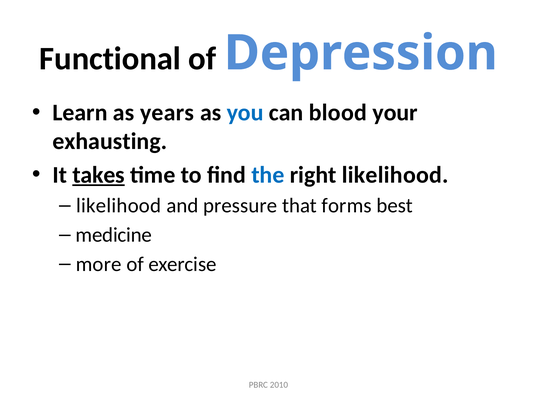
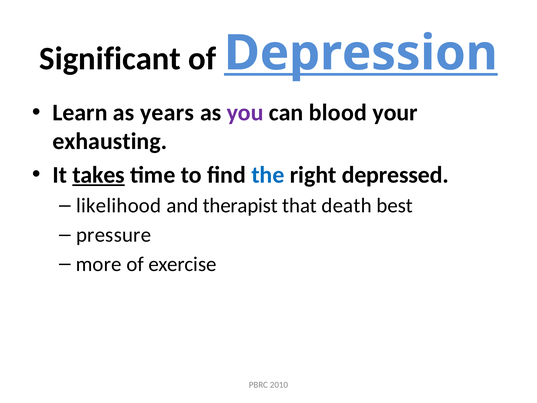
Functional: Functional -> Significant (110, 59)
Depression underline: none -> present (361, 53)
you colour: blue -> purple (245, 113)
right likelihood: likelihood -> depressed (395, 175)
pressure: pressure -> therapist (240, 206)
forms: forms -> death (347, 206)
medicine: medicine -> pressure (114, 235)
